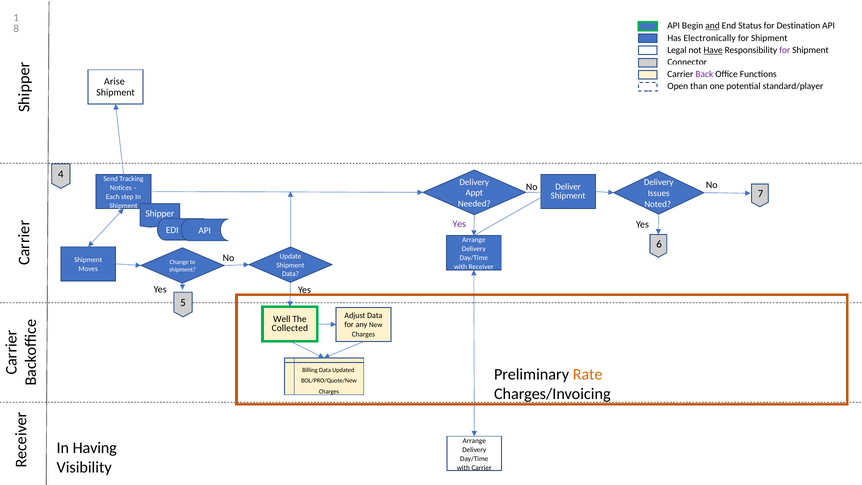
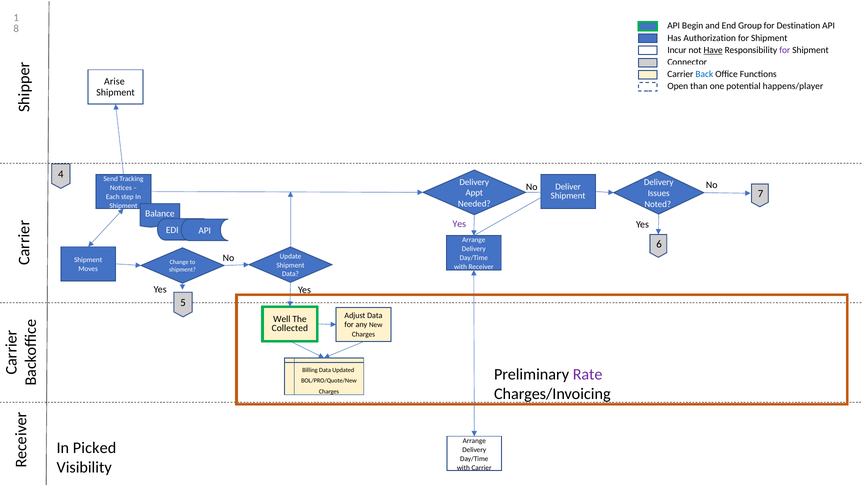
and underline: present -> none (713, 26)
Status: Status -> Group (750, 26)
Electronically: Electronically -> Authorization (710, 38)
Legal: Legal -> Incur (677, 50)
Back colour: purple -> blue (704, 74)
standard/player: standard/player -> happens/player (793, 86)
Shipper: Shipper -> Balance (160, 214)
Rate colour: orange -> purple (588, 374)
Having: Having -> Picked (95, 448)
